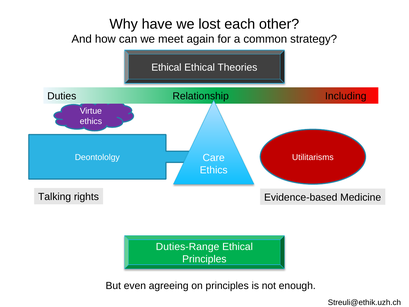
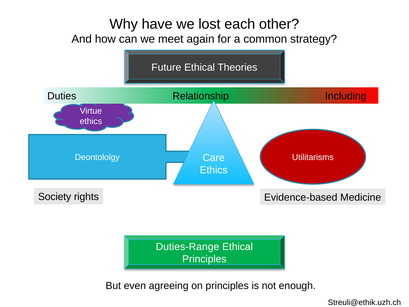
Ethical: Ethical -> Future (166, 67)
Talking: Talking -> Society (55, 197)
